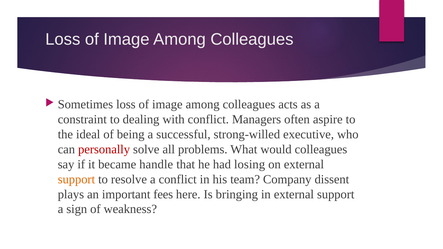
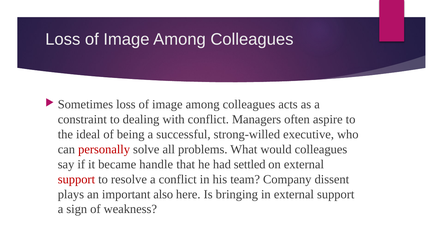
losing: losing -> settled (250, 164)
support colour: orange -> red (76, 179)
fees: fees -> also (163, 194)
